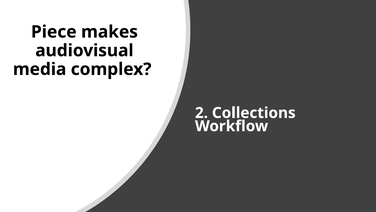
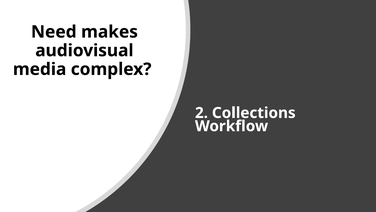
Piece: Piece -> Need (54, 32)
